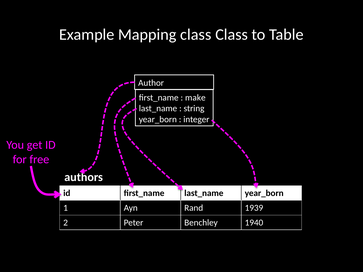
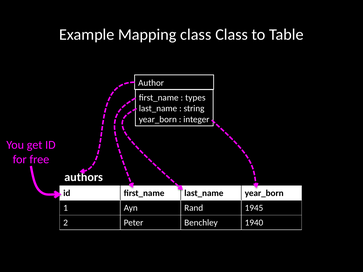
make: make -> types (195, 98)
1939: 1939 -> 1945 (254, 208)
